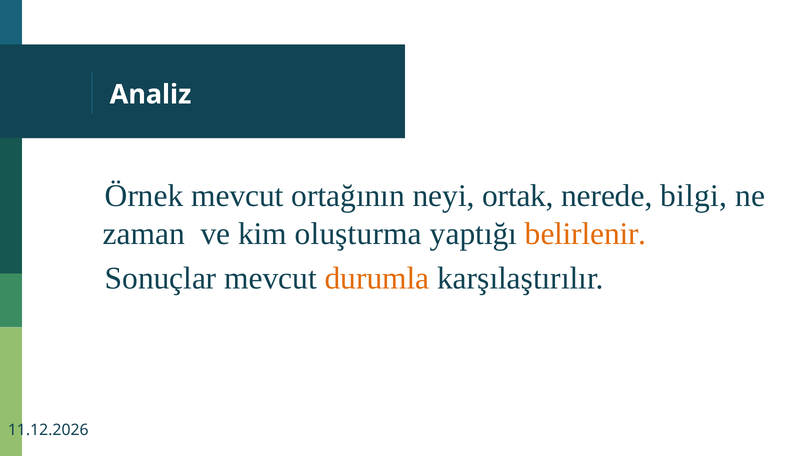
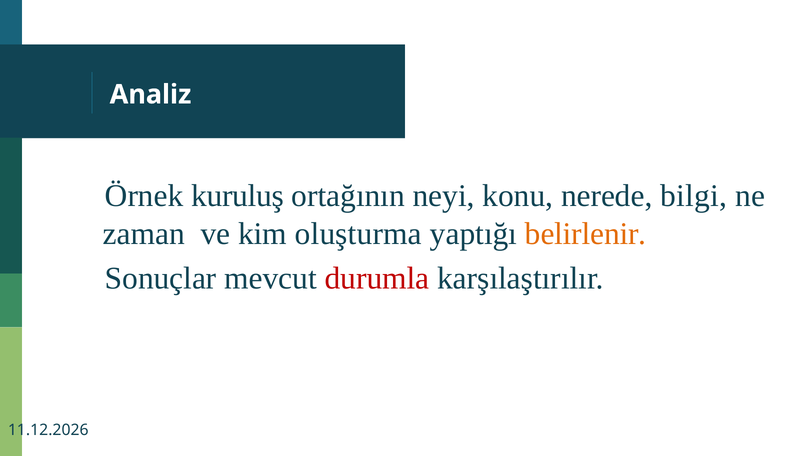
mevcut: mevcut -> kuruluş (238, 196)
ortak: ortak -> konu (518, 196)
durumla colour: orange -> red (377, 278)
